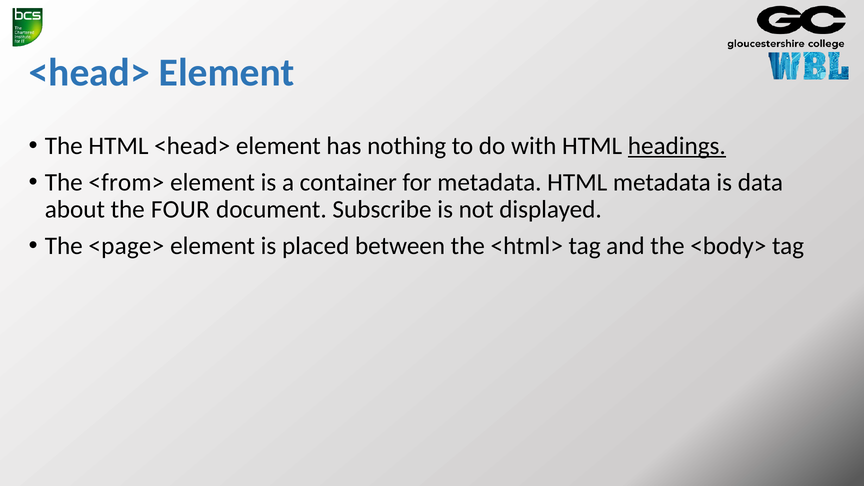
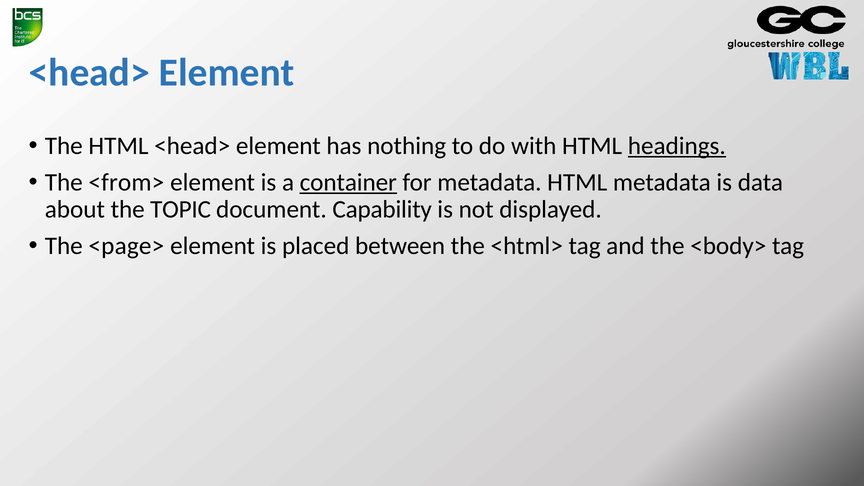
container underline: none -> present (348, 182)
FOUR: FOUR -> TOPIC (181, 210)
Subscribe: Subscribe -> Capability (382, 210)
